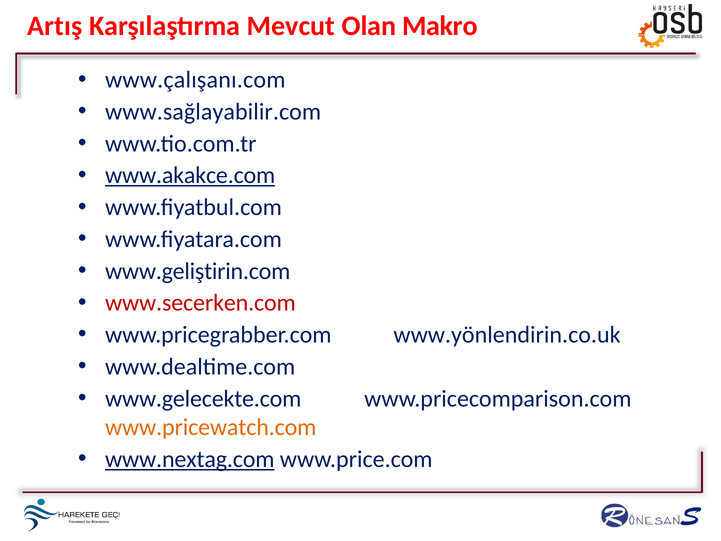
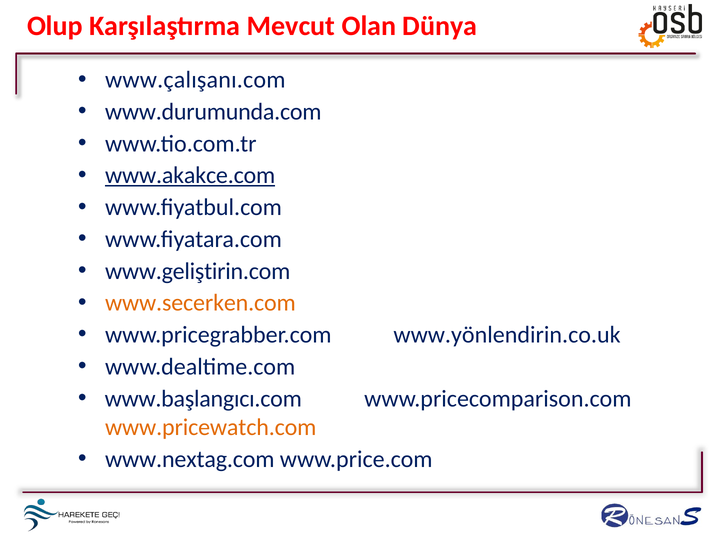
Artış: Artış -> Olup (55, 26)
Makro: Makro -> Dünya (440, 26)
www.sağlayabilir.com: www.sağlayabilir.com -> www.durumunda.com (213, 112)
www.secerken.com colour: red -> orange (200, 303)
www.gelecekte.com: www.gelecekte.com -> www.başlangıcı.com (203, 398)
www.nextag.com underline: present -> none (190, 459)
